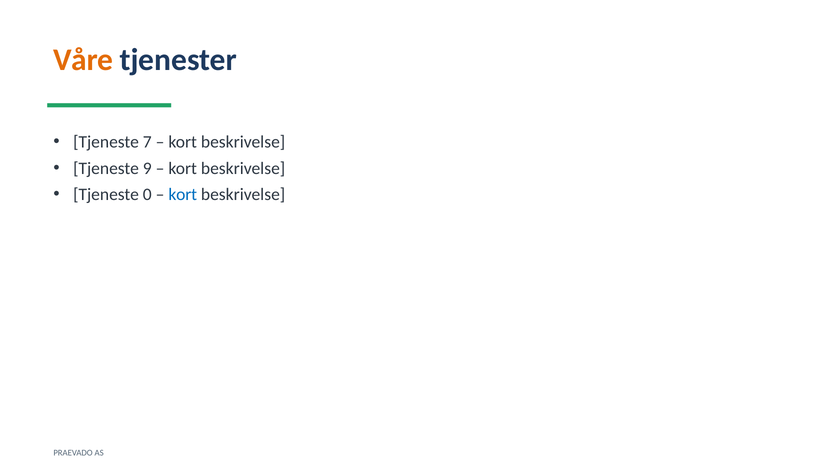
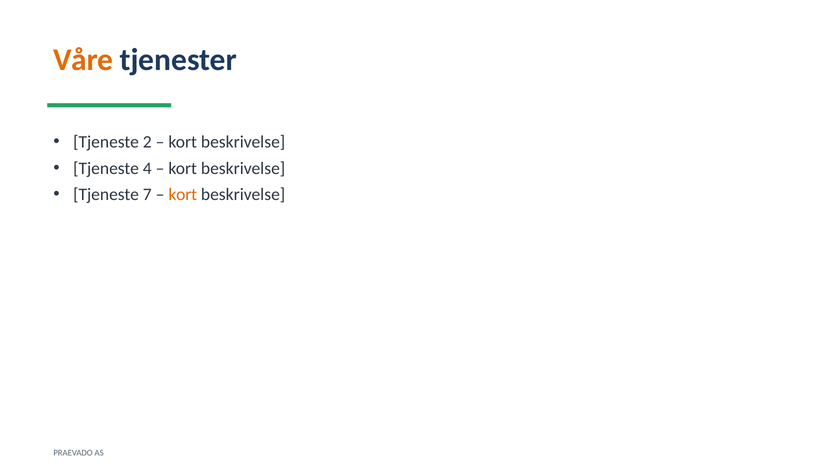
7: 7 -> 2 (147, 142)
9: 9 -> 4 (147, 169)
0: 0 -> 7 (147, 195)
kort colour: blue -> orange (183, 195)
